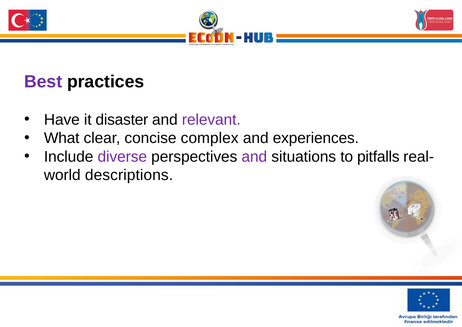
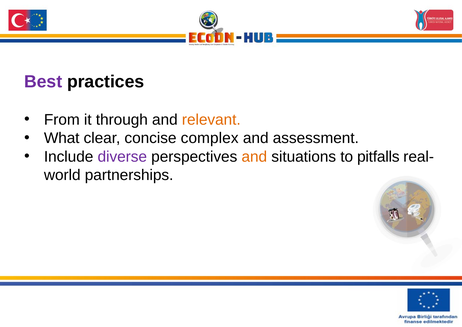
Have: Have -> From (62, 120)
disaster: disaster -> through (122, 120)
relevant colour: purple -> orange (211, 120)
experiences: experiences -> assessment (316, 138)
and colour: purple -> orange (254, 157)
descriptions: descriptions -> partnerships (129, 175)
